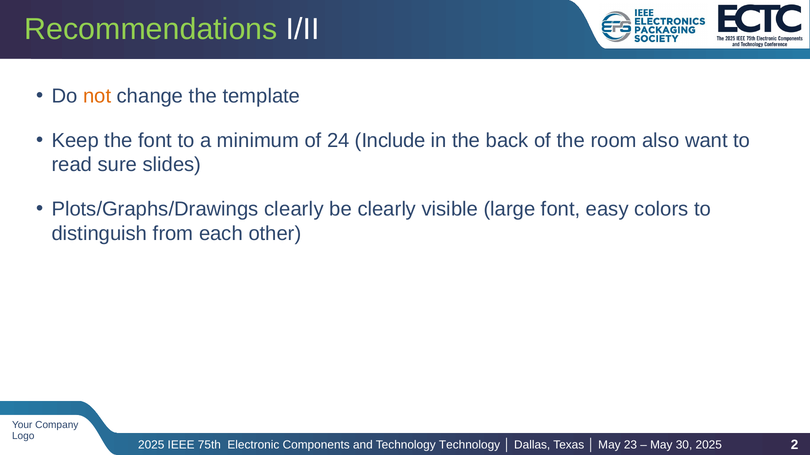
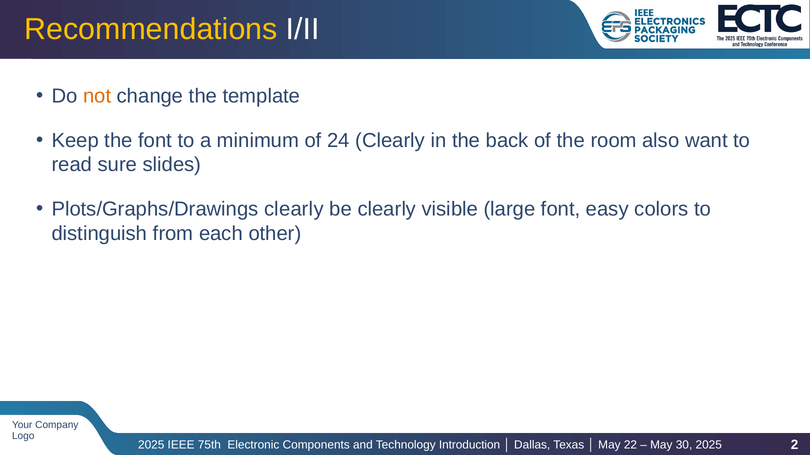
Recommendations colour: light green -> yellow (151, 29)
24 Include: Include -> Clearly (390, 141)
Technology Technology: Technology -> Introduction (470, 445)
23: 23 -> 22 (630, 445)
